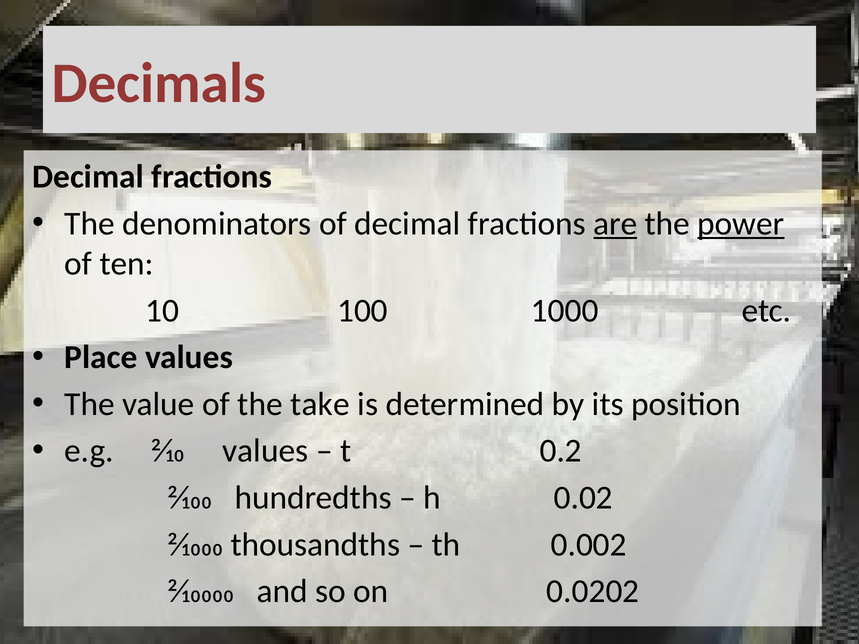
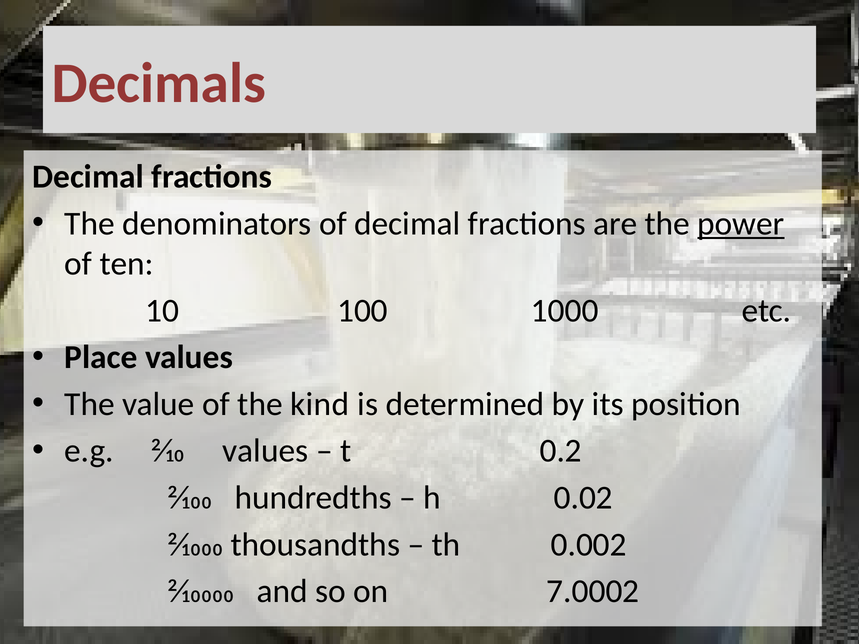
are underline: present -> none (615, 224)
take: take -> kind (320, 404)
0.0202: 0.0202 -> 7.0002 (593, 592)
